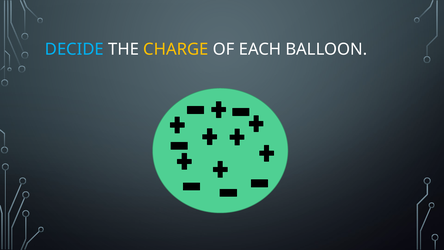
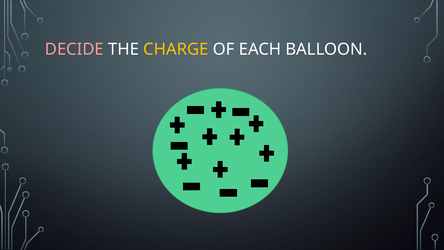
DECIDE colour: light blue -> pink (74, 49)
